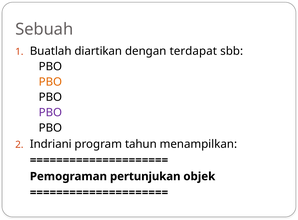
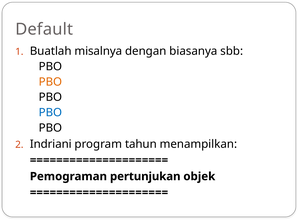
Sebuah: Sebuah -> Default (44, 29)
diartikan: diartikan -> misalnya (98, 51)
terdapat: terdapat -> biasanya (193, 51)
PBO colour: purple -> blue (50, 113)
